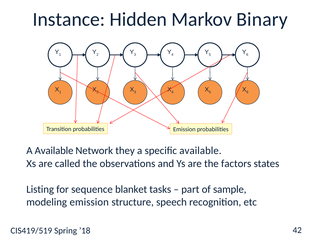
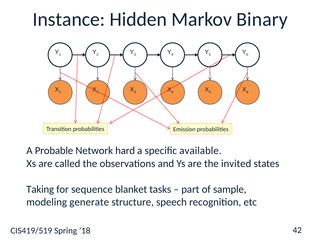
A Available: Available -> Probable (54, 151)
they: they -> hard (125, 151)
factors: factors -> invited (236, 163)
Listing: Listing -> Taking (40, 189)
modeling emission: emission -> generate (89, 202)
